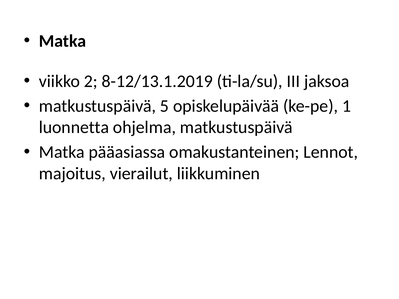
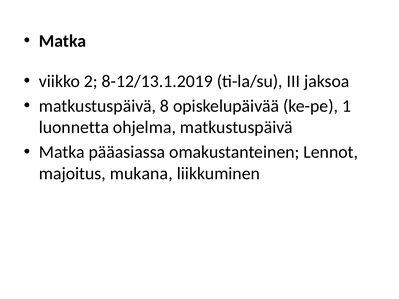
5: 5 -> 8 (164, 106)
vierailut: vierailut -> mukana (141, 174)
